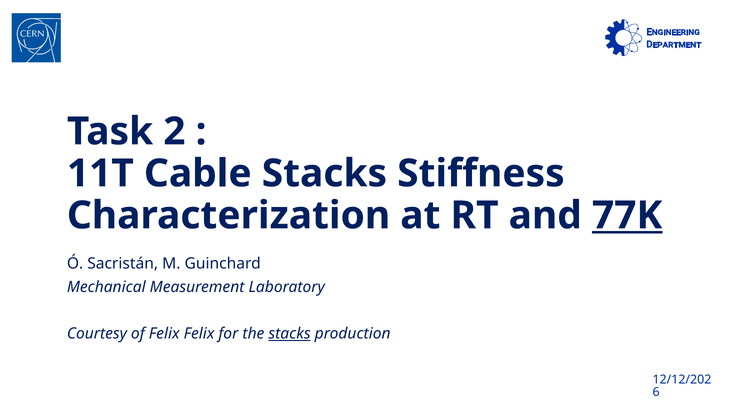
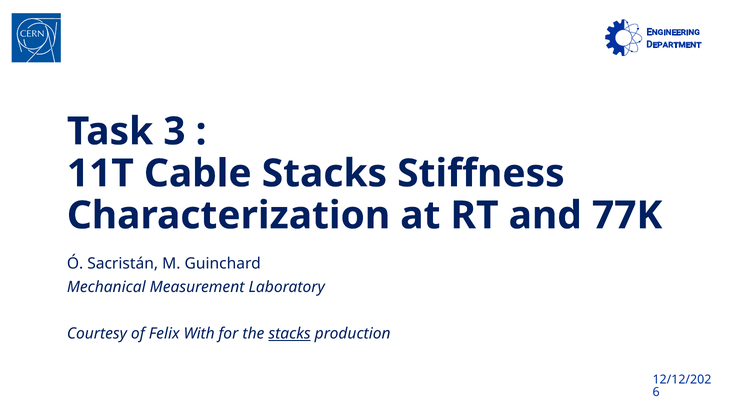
2: 2 -> 3 (174, 132)
77K underline: present -> none (627, 216)
Felix Felix: Felix -> With (199, 334)
